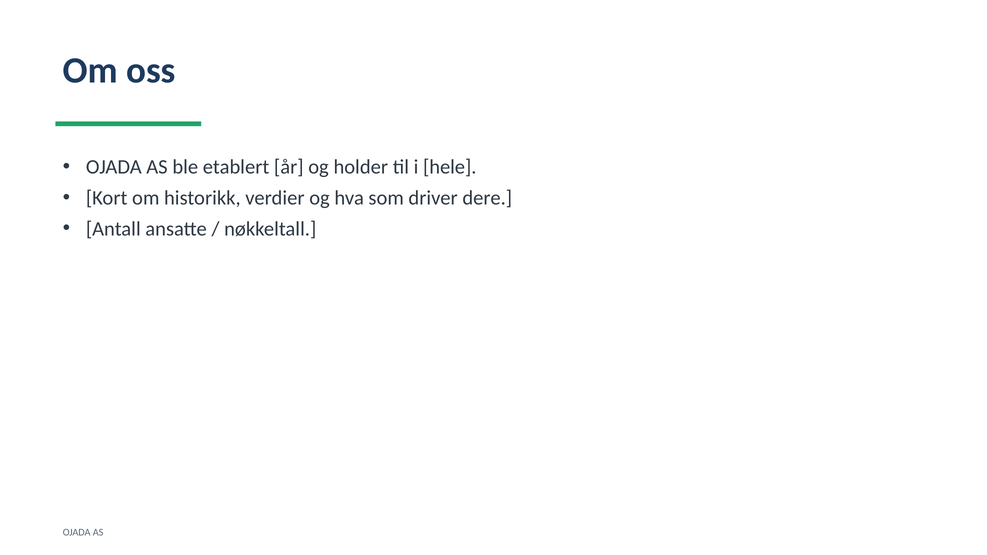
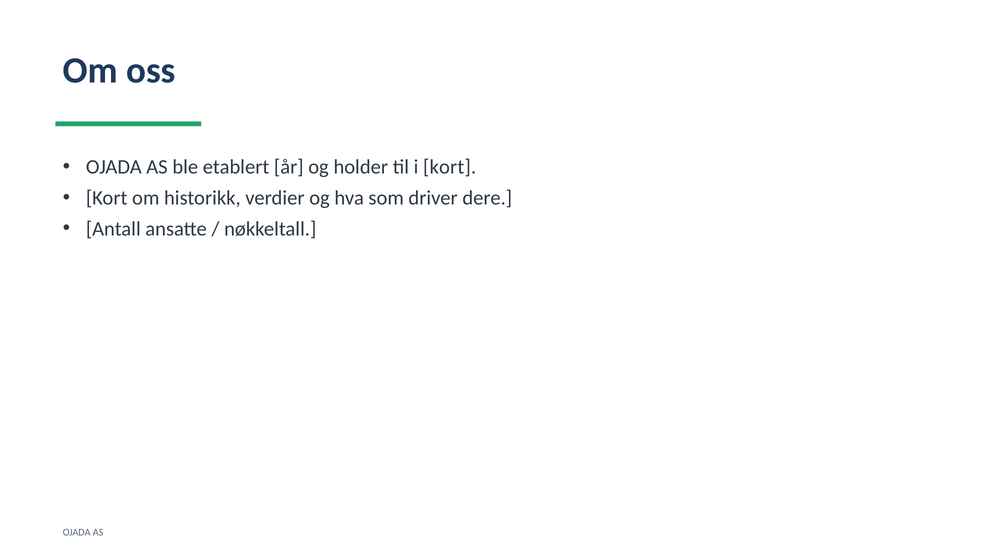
i hele: hele -> kort (450, 167)
